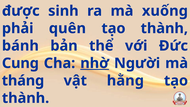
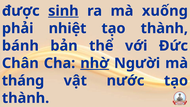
sinh underline: none -> present (63, 11)
quên: quên -> nhiệt (68, 28)
Cung: Cung -> Chân (20, 63)
hằng: hằng -> nước (125, 81)
